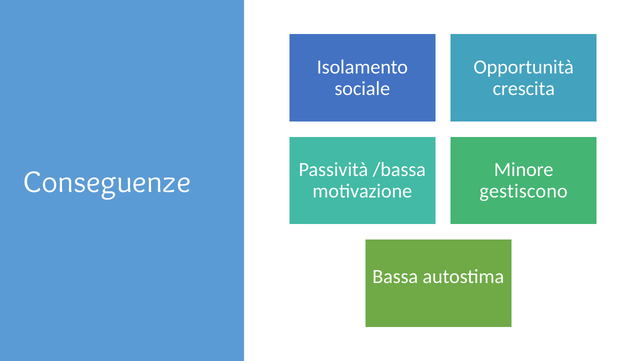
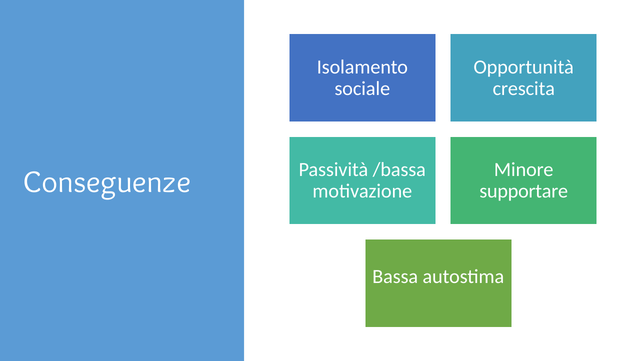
gestiscono: gestiscono -> supportare (524, 191)
